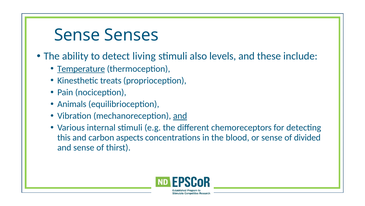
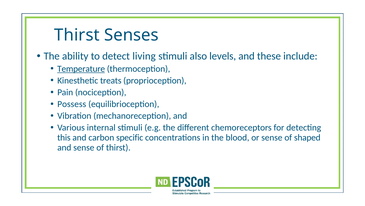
Sense: Sense -> Thirst (77, 35)
Animals: Animals -> Possess (72, 104)
and underline: present -> none (180, 116)
aspects: aspects -> specific (130, 137)
divided: divided -> shaped (307, 137)
